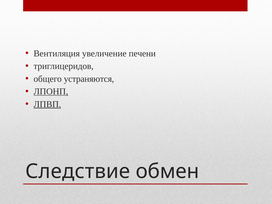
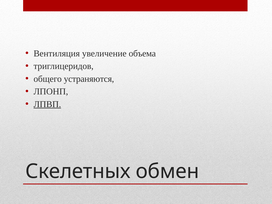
печени: печени -> объема (142, 53)
ЛПОНП underline: present -> none (51, 92)
Следствие: Следствие -> Скелетных (78, 171)
